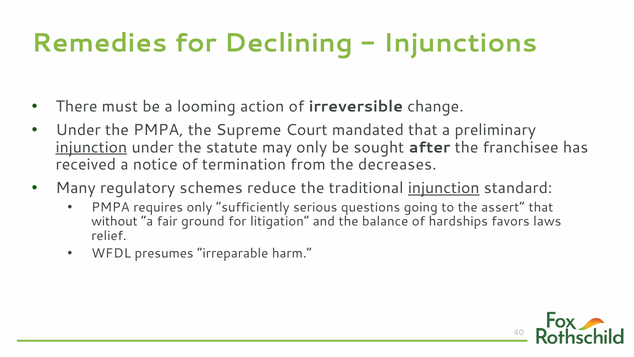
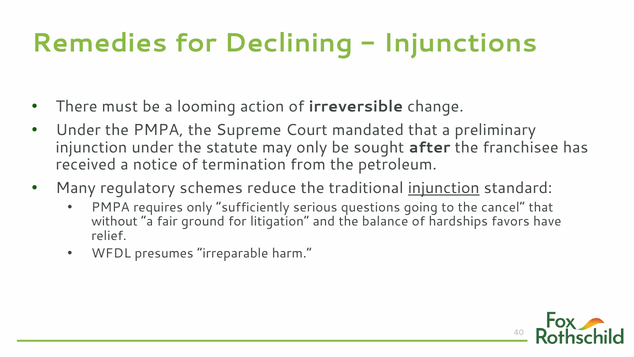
injunction underline: present -> none (91, 147)
decreases: decreases -> petroleum (397, 164)
assert: assert -> cancel (503, 207)
laws: laws -> have (547, 221)
